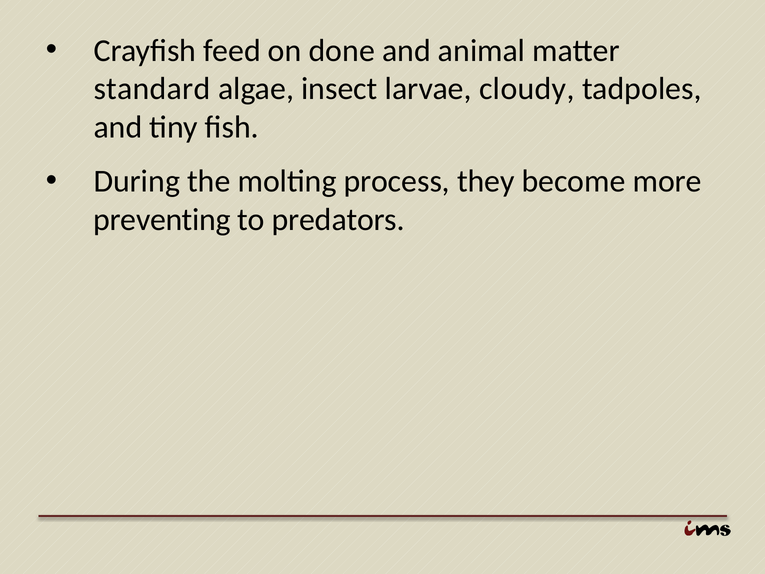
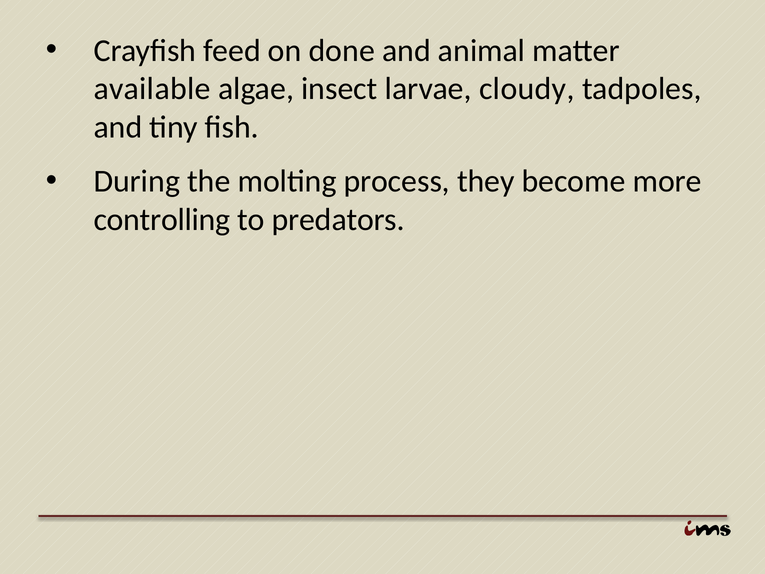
standard: standard -> available (152, 89)
preventing: preventing -> controlling (162, 220)
